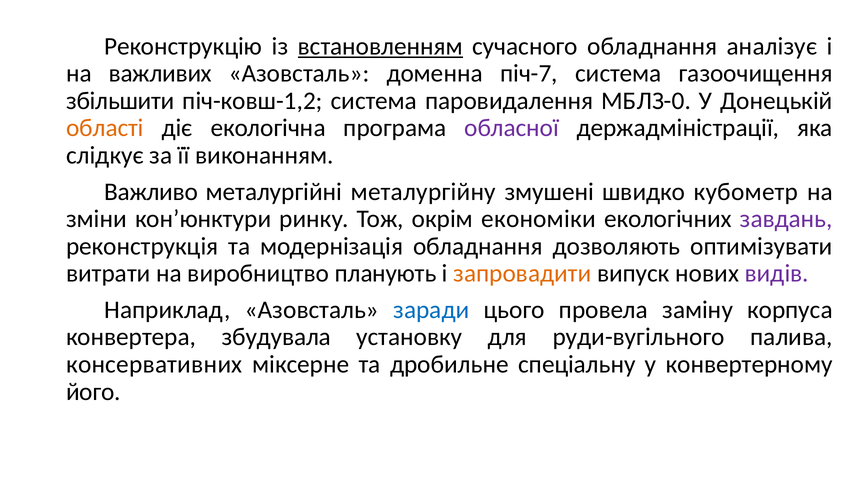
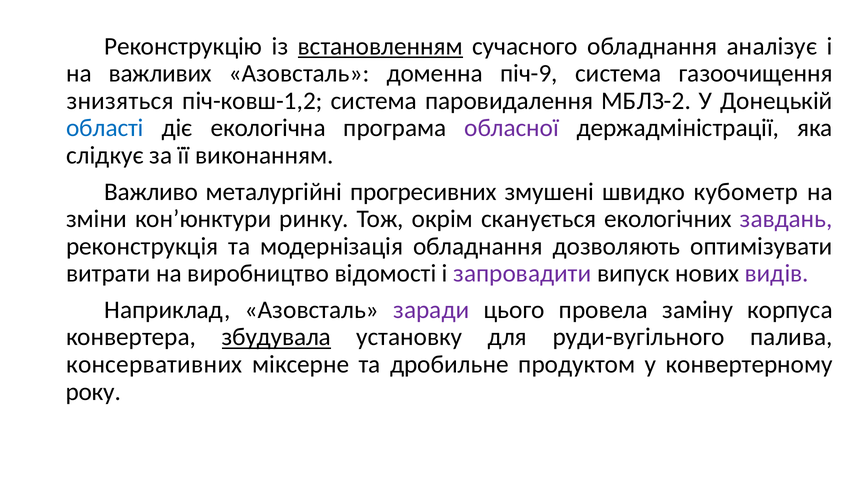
піч-7: піч-7 -> піч-9 (529, 74)
збільшити: збільшити -> знизяться (120, 101)
МБЛЗ-0: МБЛЗ-0 -> МБЛЗ-2 (646, 101)
області colour: orange -> blue (105, 128)
металургійну: металургійну -> прогресивних (424, 192)
економіки: економіки -> сканується (539, 219)
планують: планують -> відомості (386, 274)
запровадити colour: orange -> purple (522, 274)
заради colour: blue -> purple (431, 310)
збудувала underline: none -> present (276, 337)
спеціальну: спеціальну -> продуктом (577, 365)
його: його -> року (93, 392)
